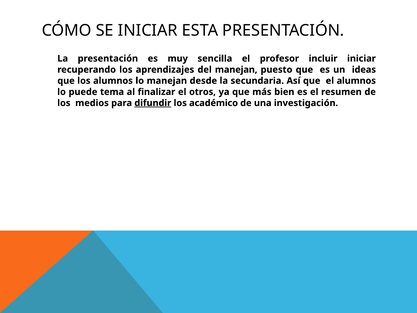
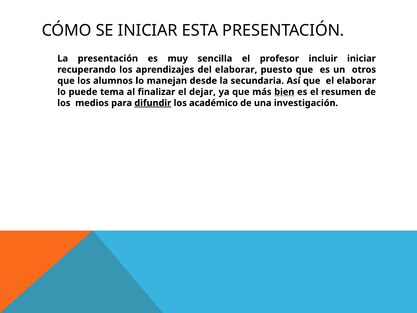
del manejan: manejan -> elaborar (236, 70)
ideas: ideas -> otros (364, 70)
el alumnos: alumnos -> elaborar (356, 81)
otros: otros -> dejar (202, 92)
bien underline: none -> present (284, 92)
